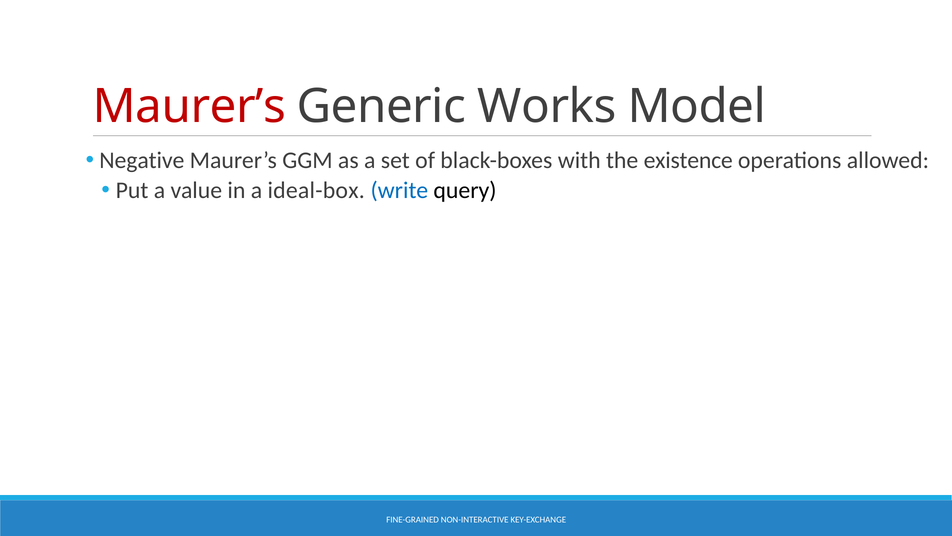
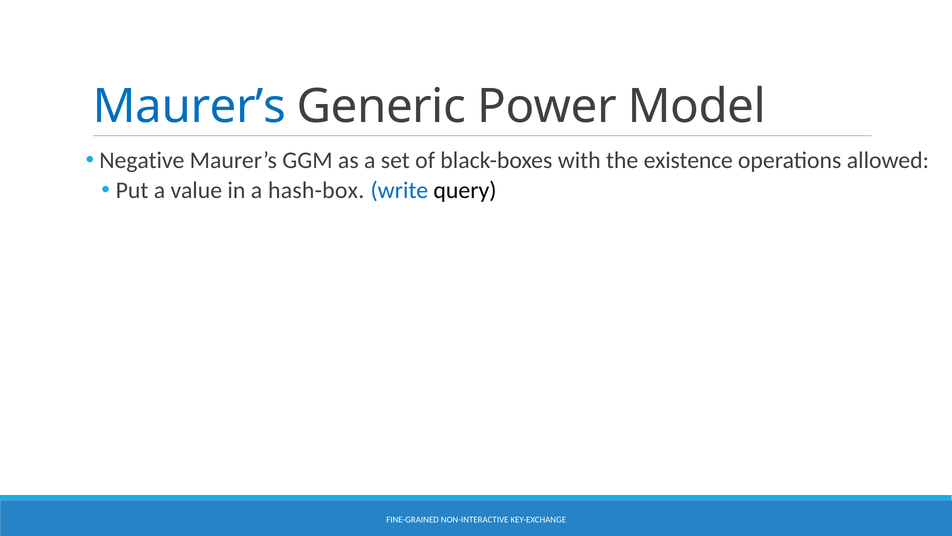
Maurer’s colour: red -> blue (189, 107)
Works: Works -> Power (547, 107)
ideal-box: ideal-box -> hash-box (316, 190)
